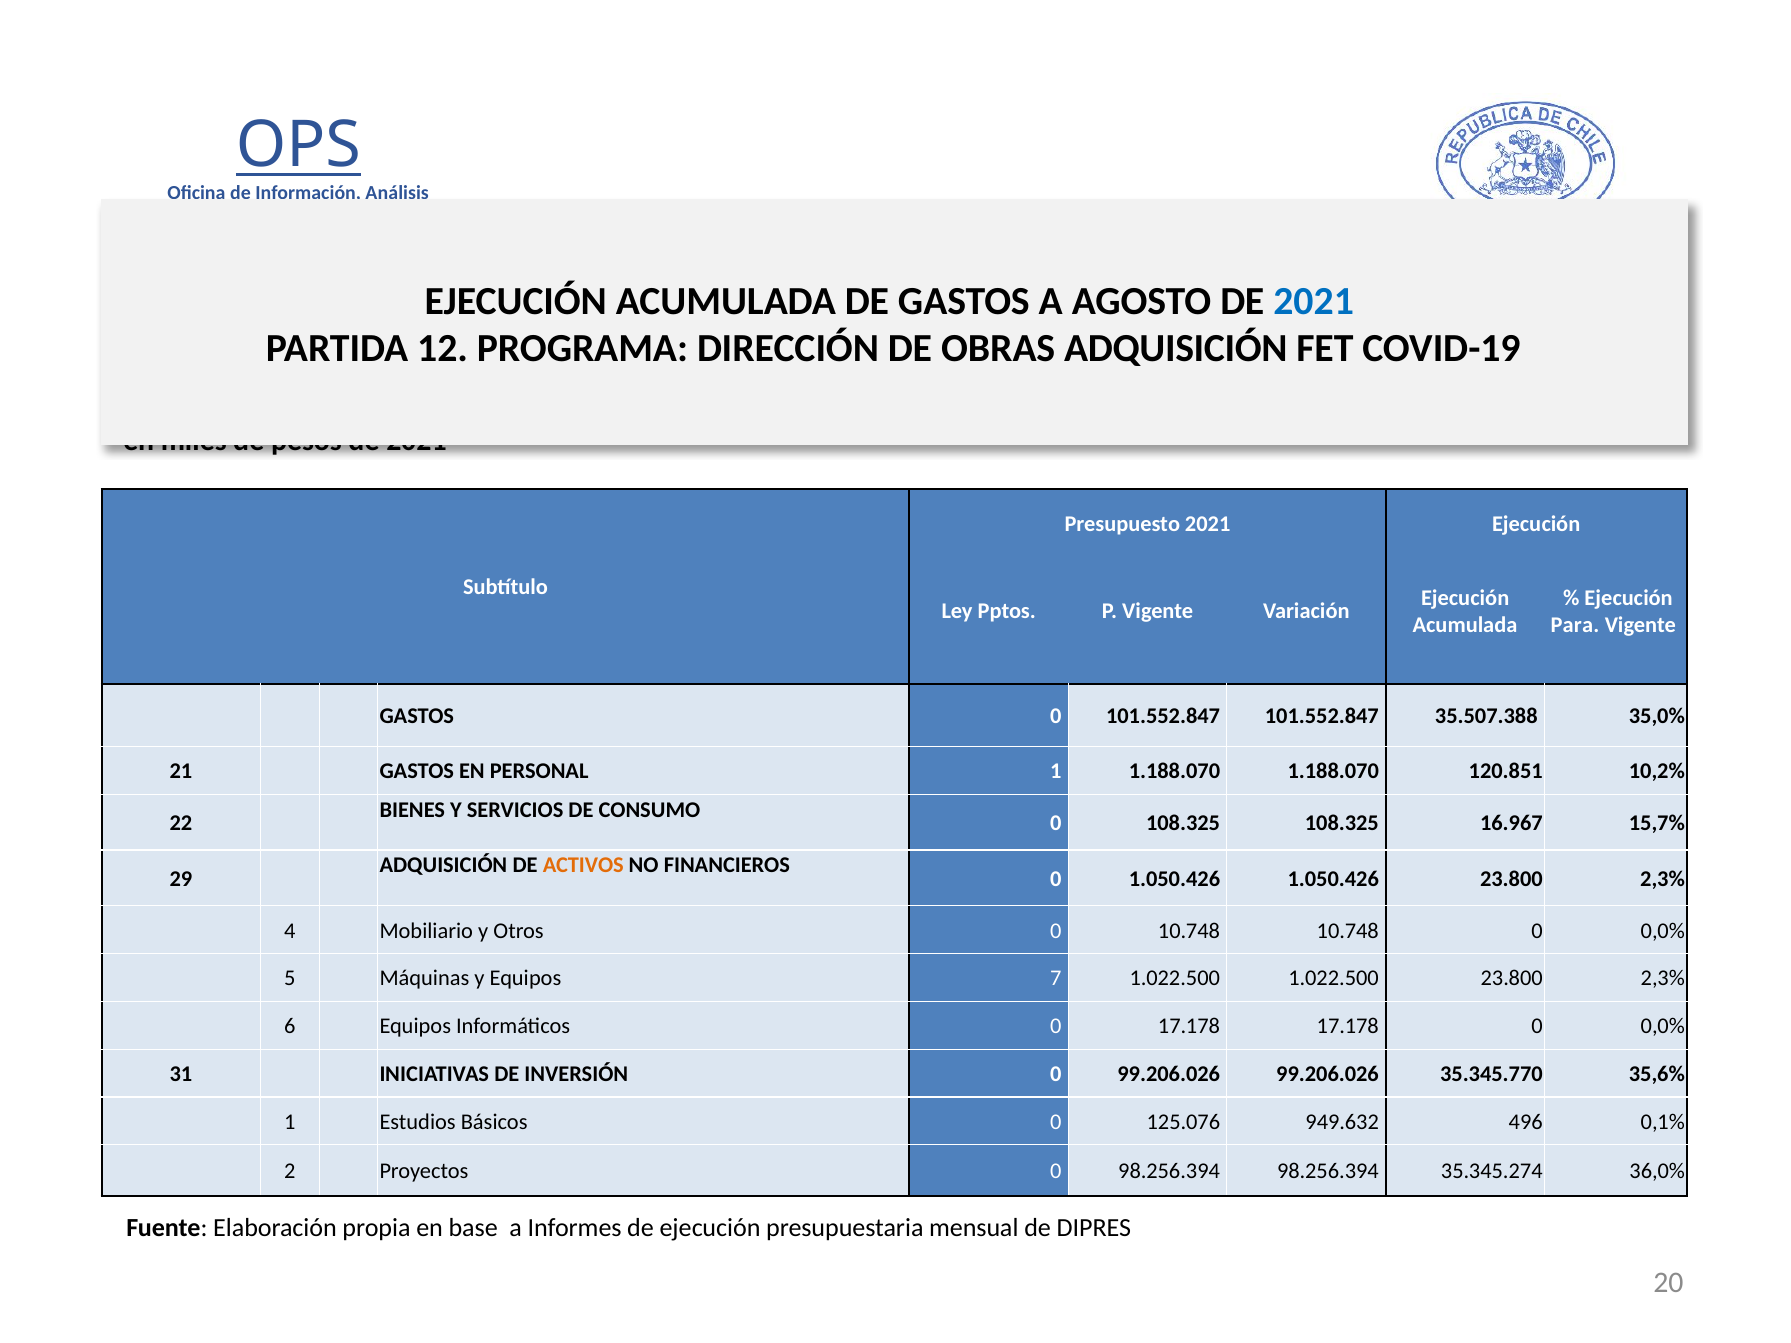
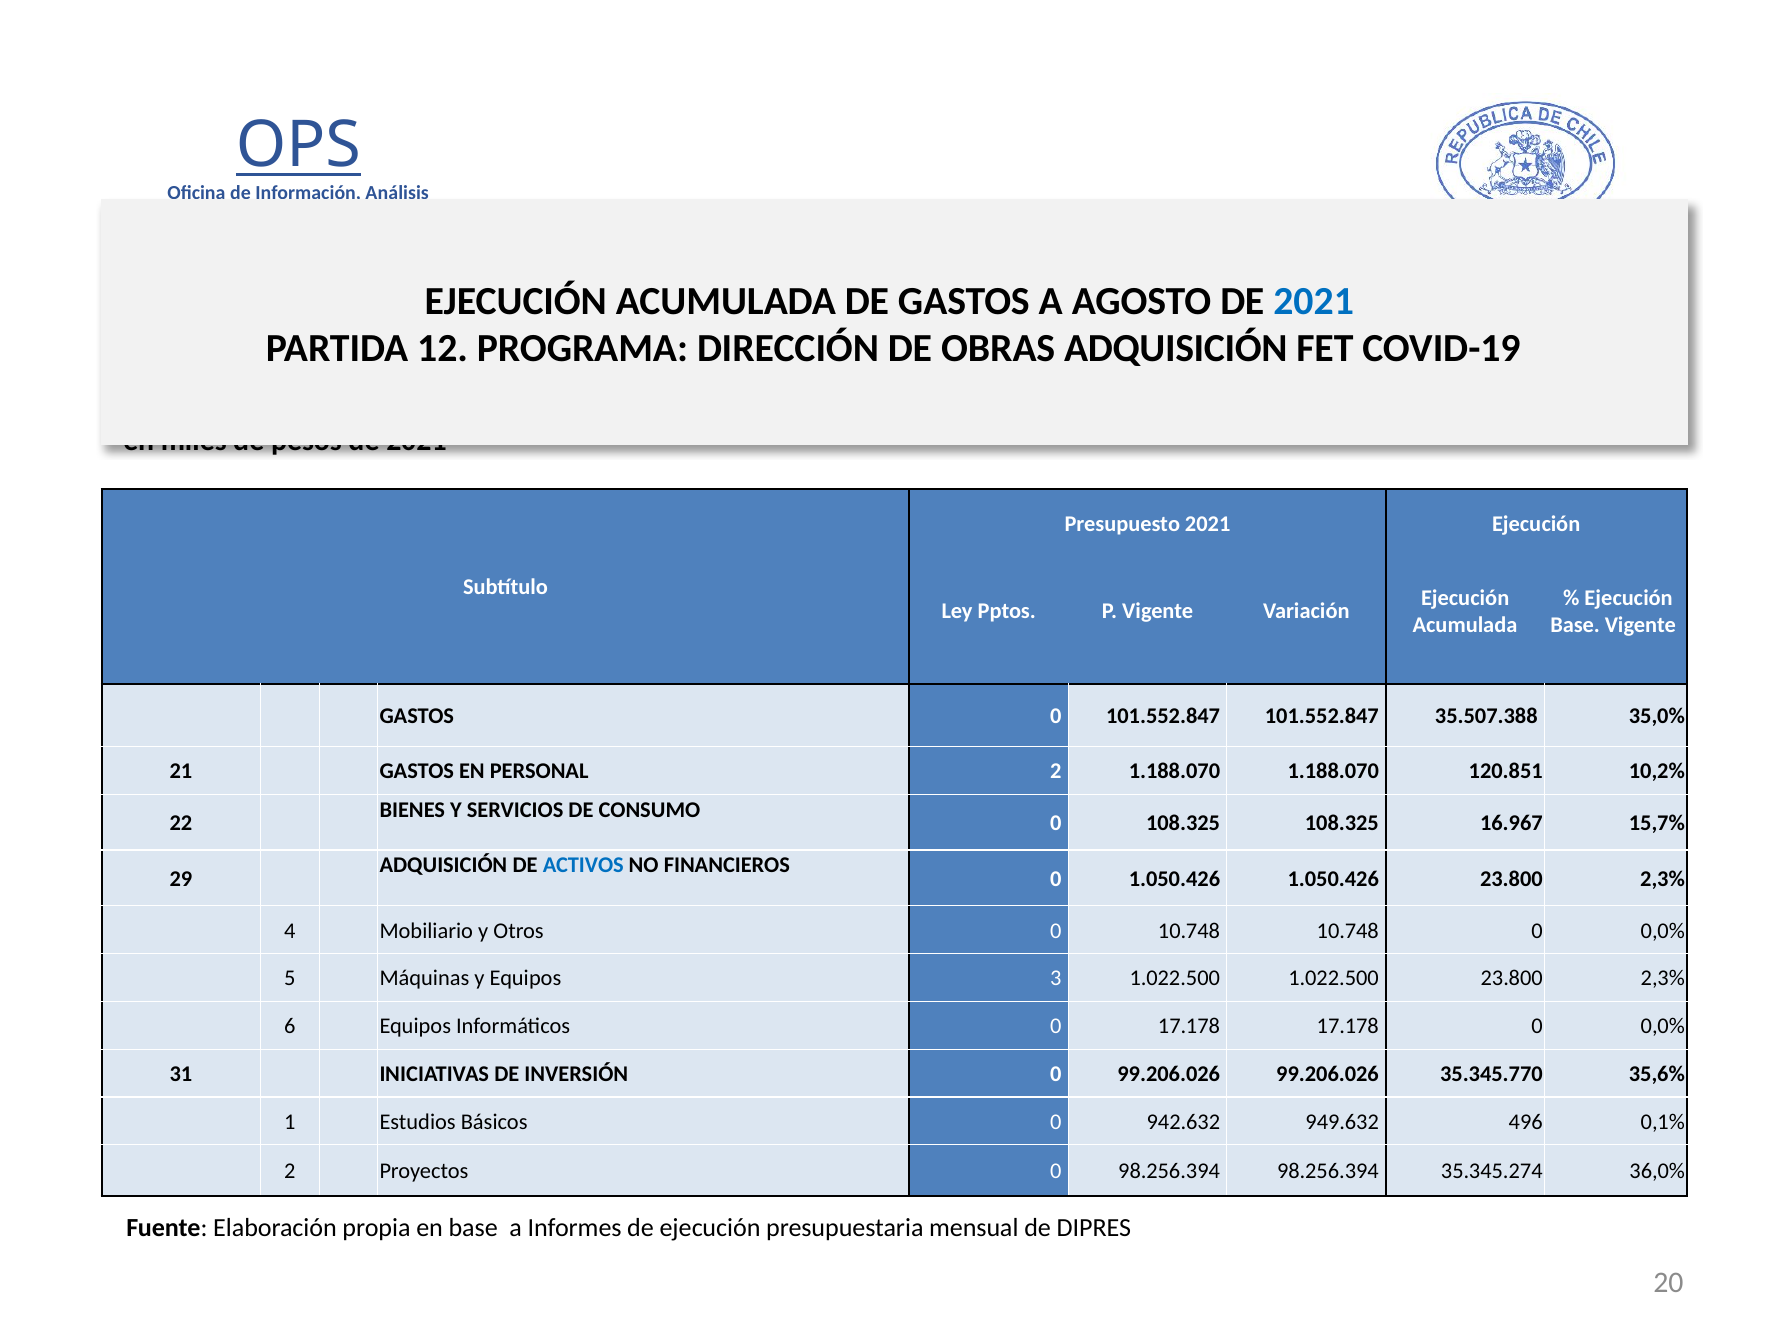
Para: Para -> Base (1575, 625)
PERSONAL 1: 1 -> 2 (1056, 772)
ACTIVOS colour: orange -> blue (583, 866)
7: 7 -> 3 (1056, 979)
125.076: 125.076 -> 942.632 (1183, 1122)
